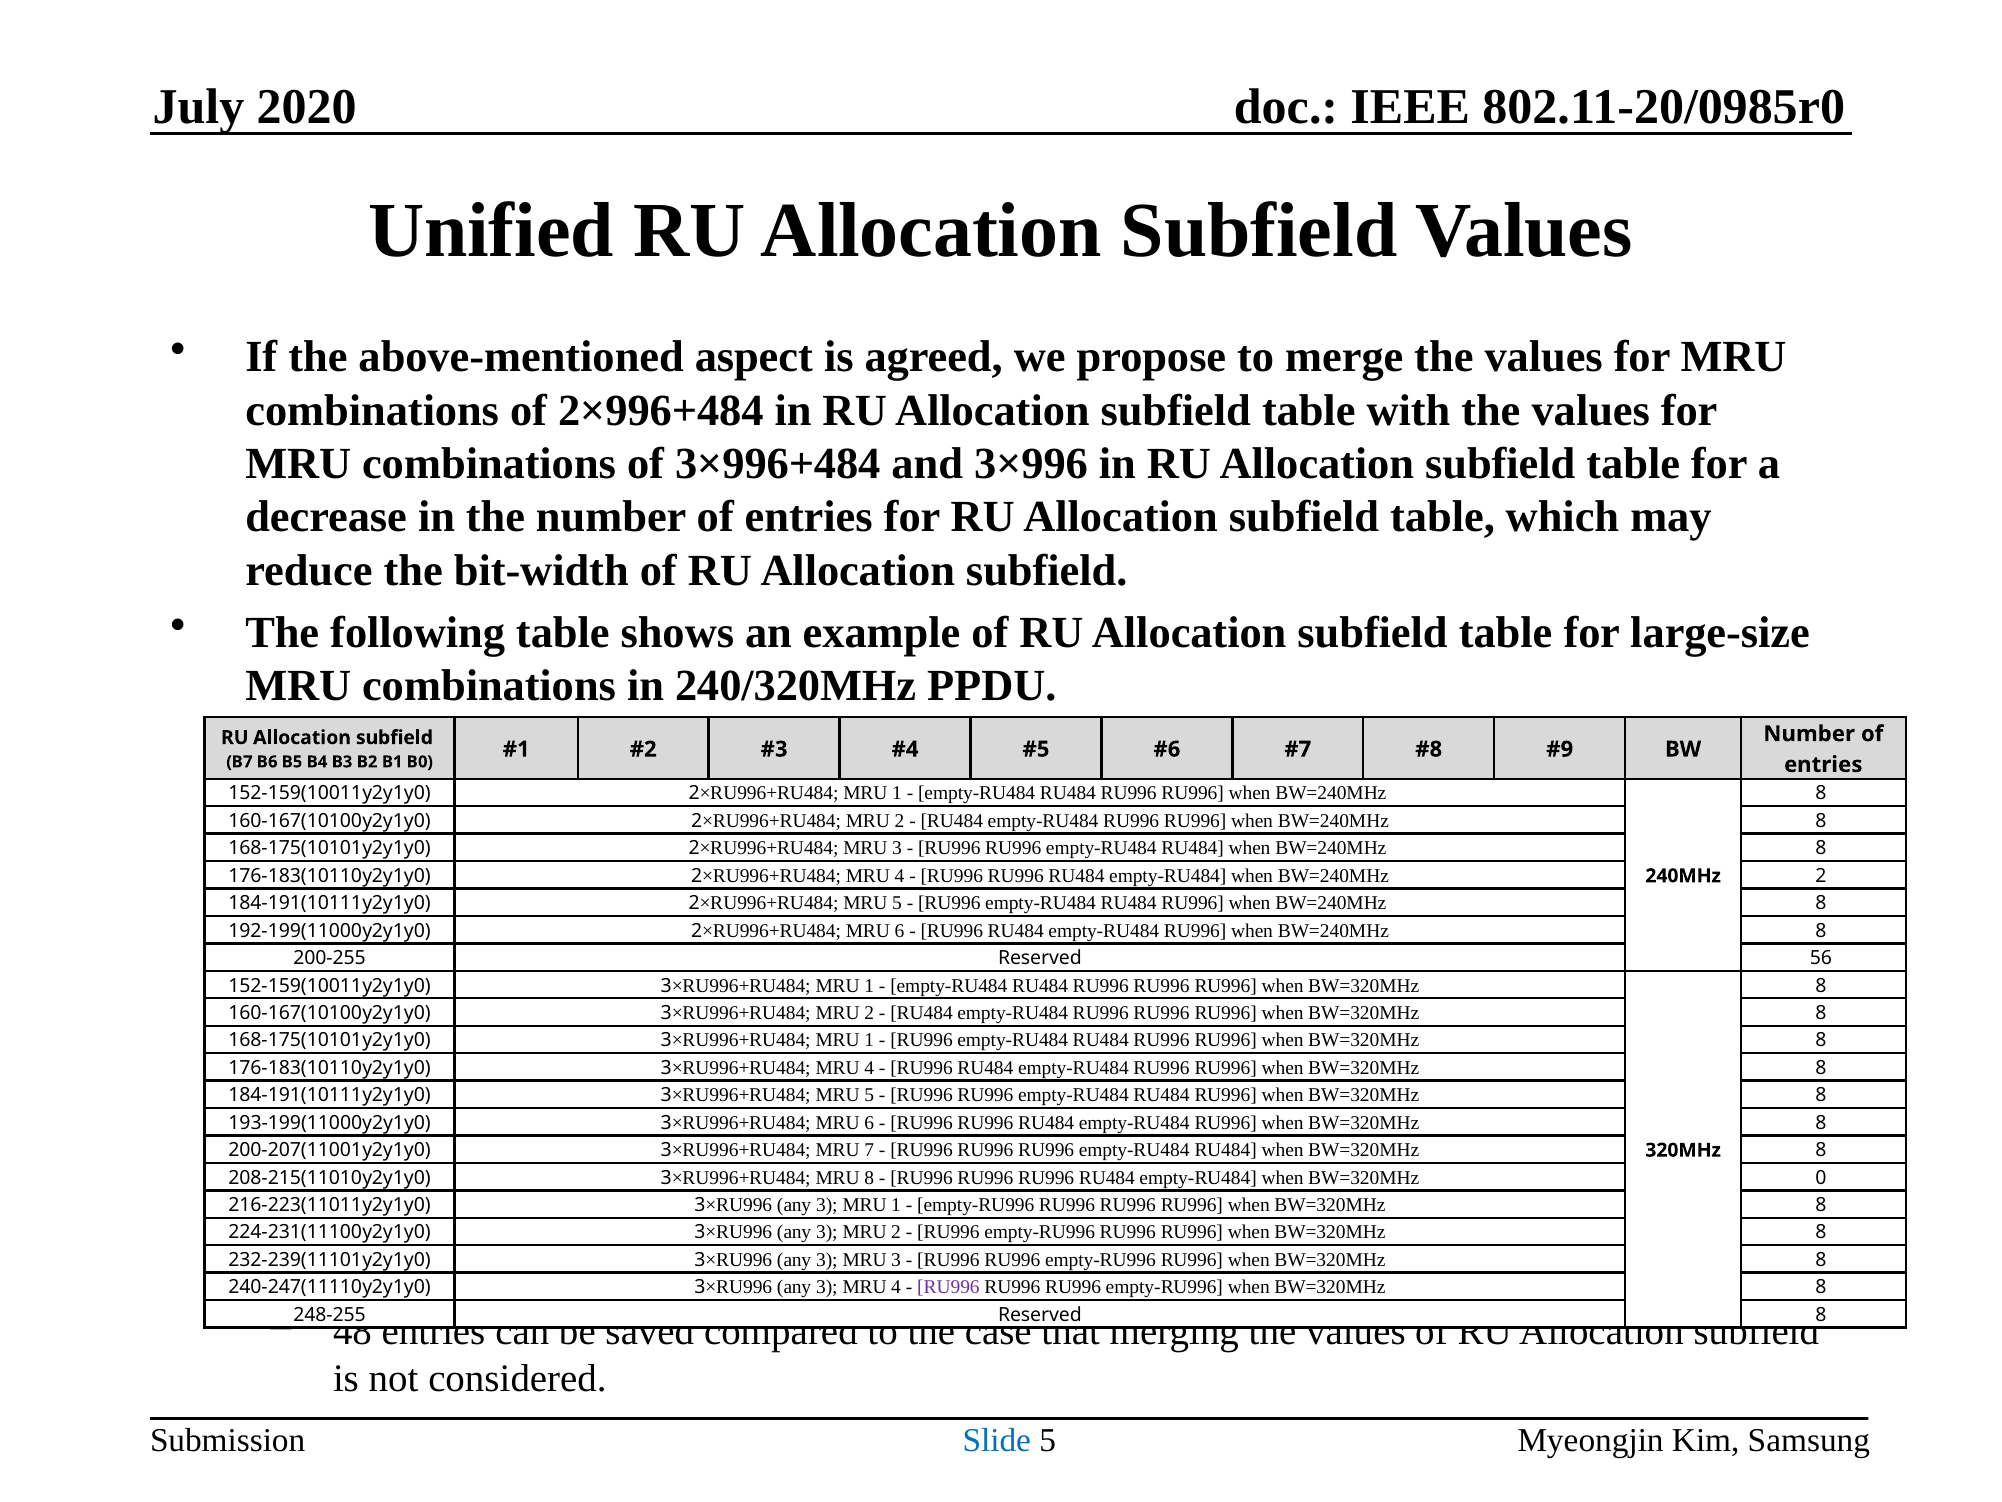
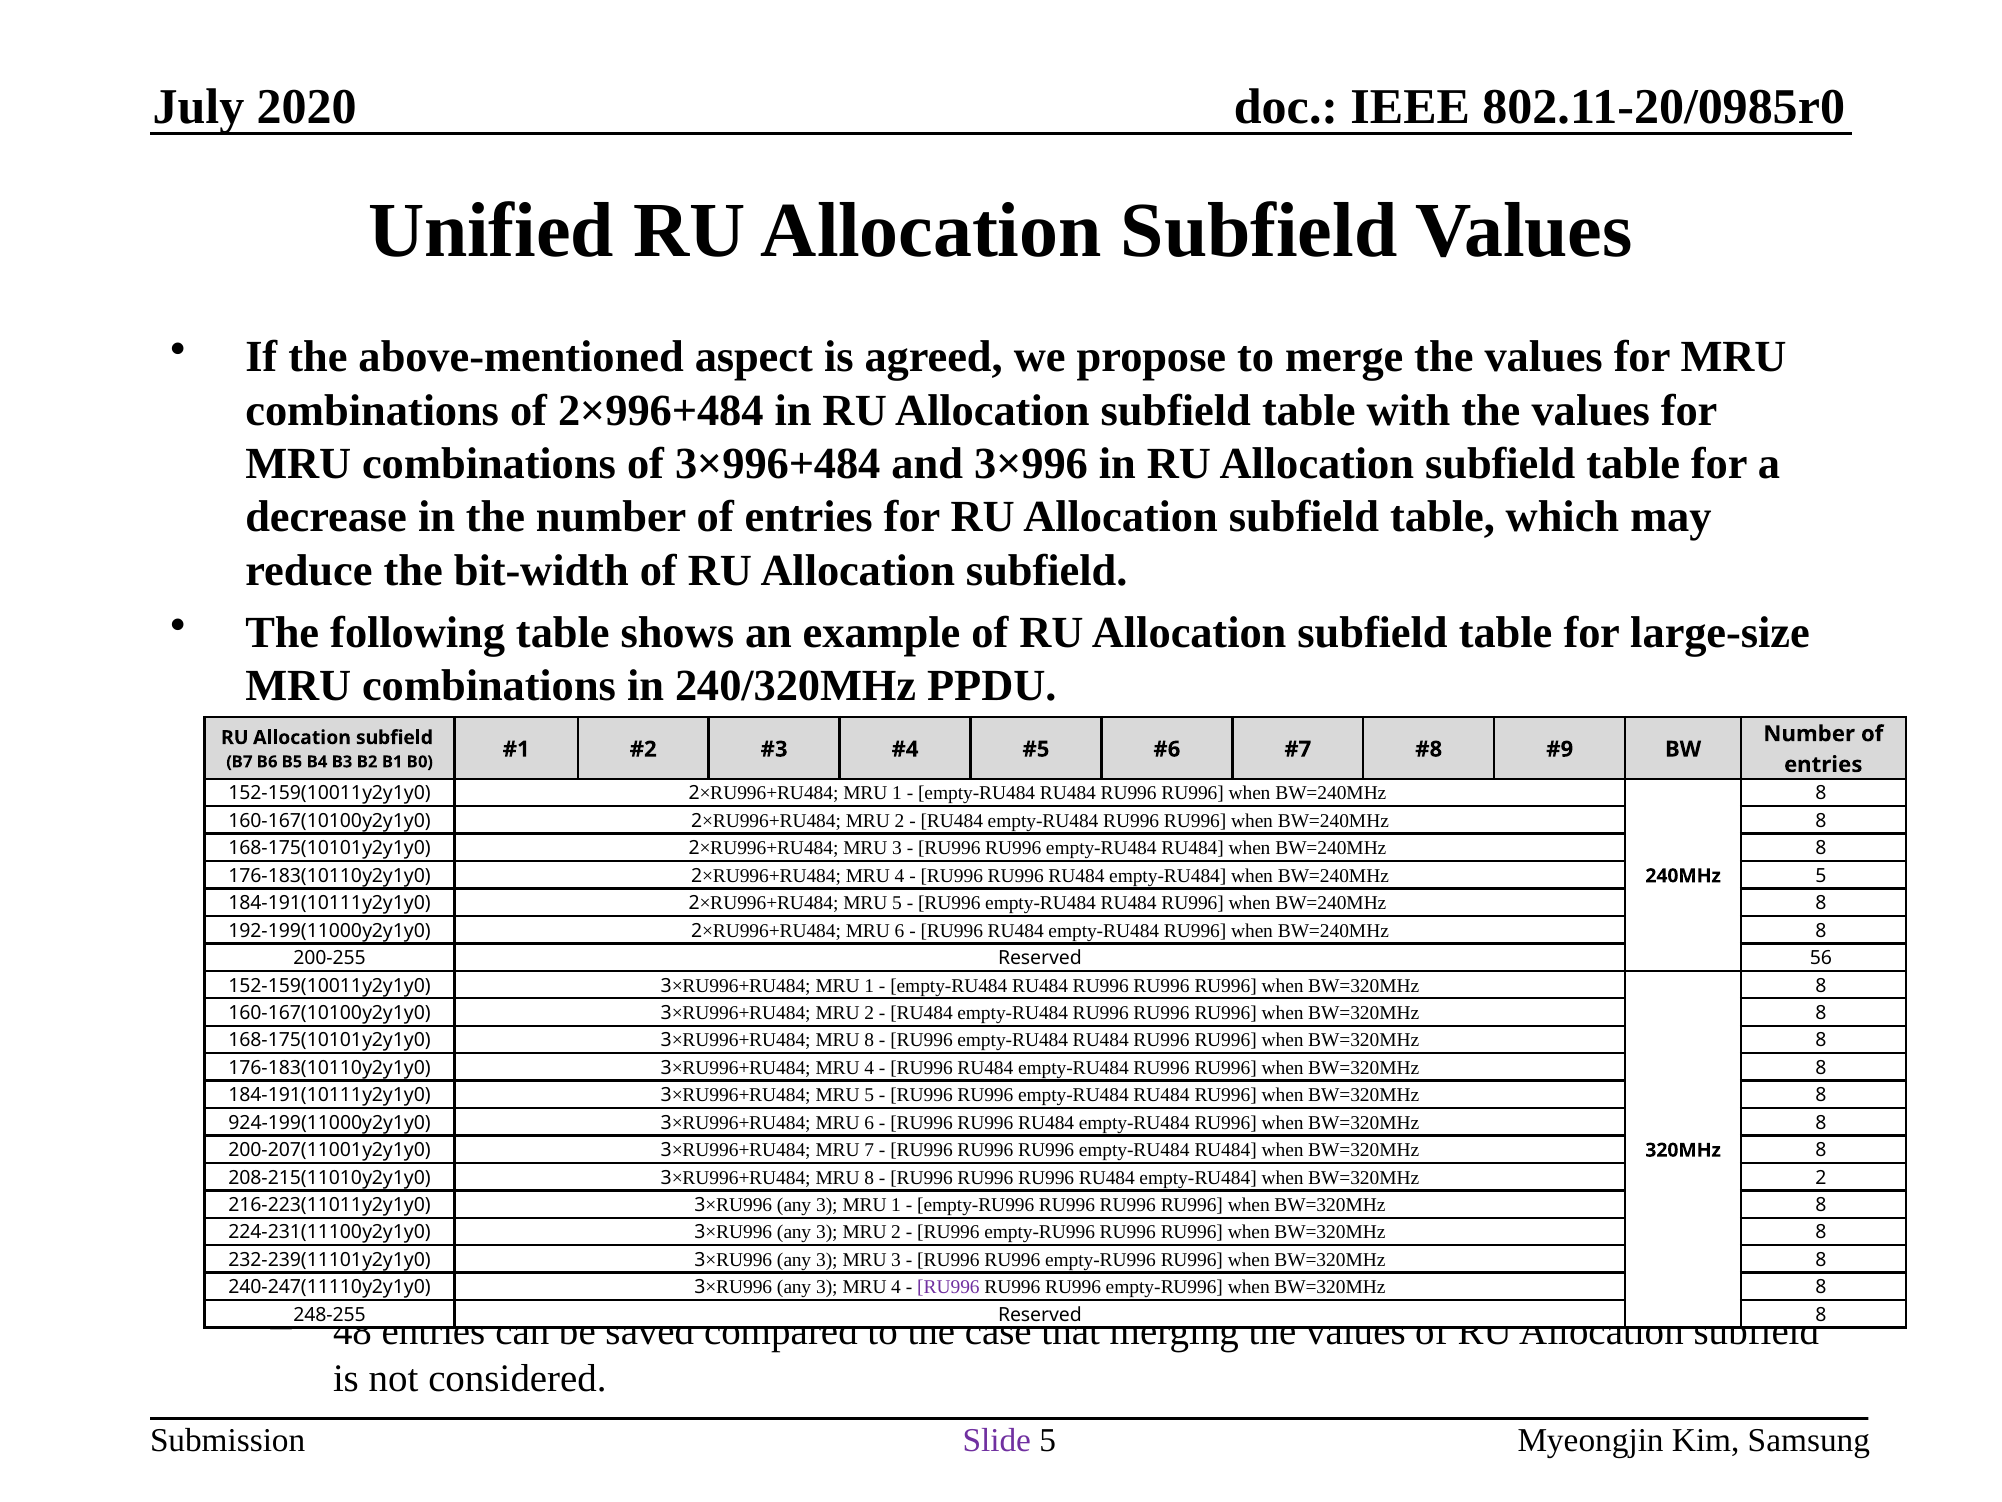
BW=240MHz 2: 2 -> 5 (1821, 876)
168-175(10101y2y1y0 3×RU996+RU484 MRU 1: 1 -> 8 (869, 1040)
193-199(11000y2y1y0: 193-199(11000y2y1y0 -> 924-199(11000y2y1y0 (330, 1122)
BW=320MHz 0: 0 -> 2 (1821, 1177)
Slide colour: blue -> purple (997, 1440)
